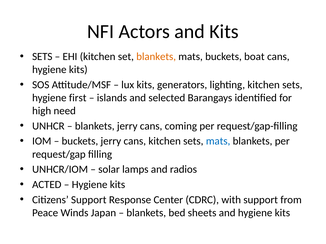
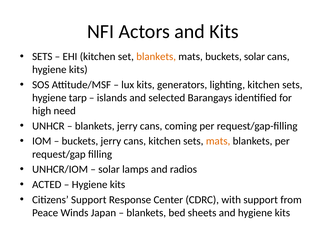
buckets boat: boat -> solar (254, 57)
first: first -> tarp (78, 98)
mats colour: blue -> orange (218, 141)
